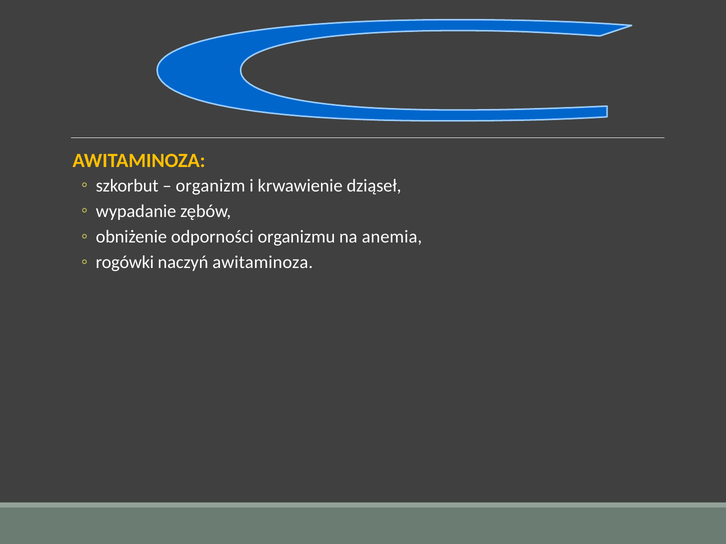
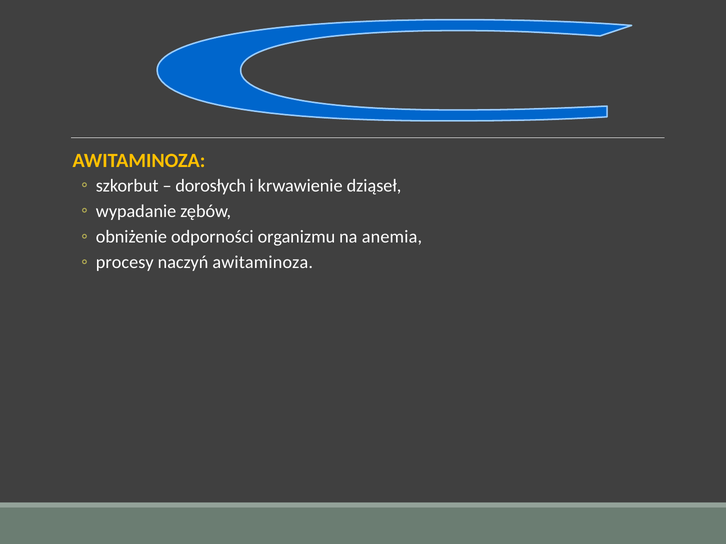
organizm: organizm -> dorosłych (211, 186)
rogówki: rogówki -> procesy (125, 263)
